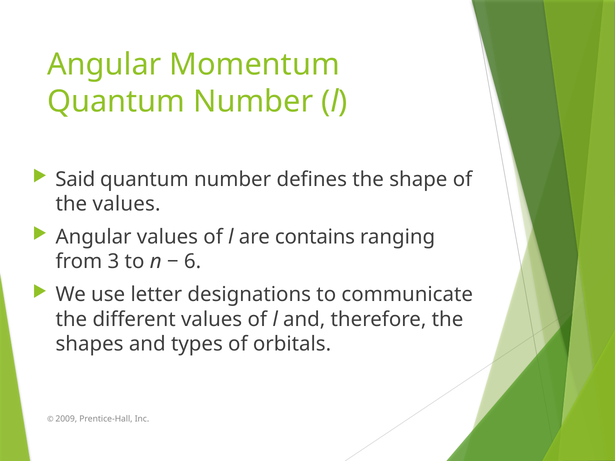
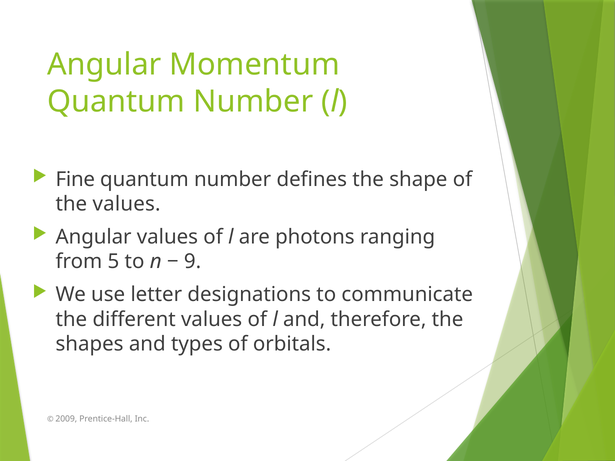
Said: Said -> Fine (75, 179)
contains: contains -> photons (315, 237)
3: 3 -> 5 (113, 262)
6: 6 -> 9 (193, 262)
